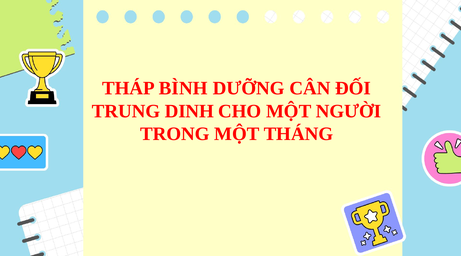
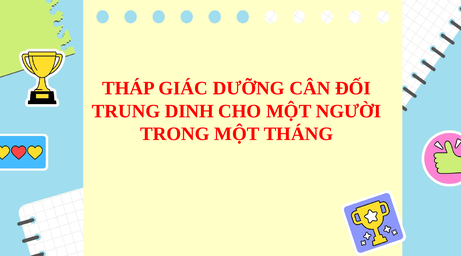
BÌNH: BÌNH -> GIÁC (183, 88)
